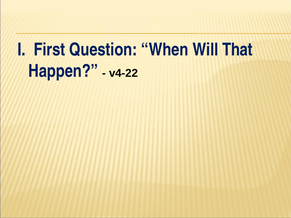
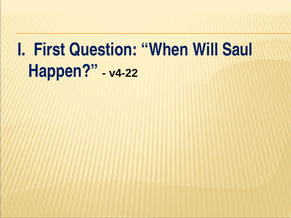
That: That -> Saul (237, 50)
